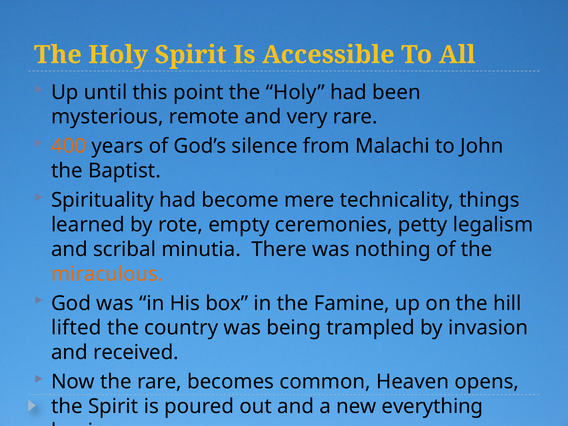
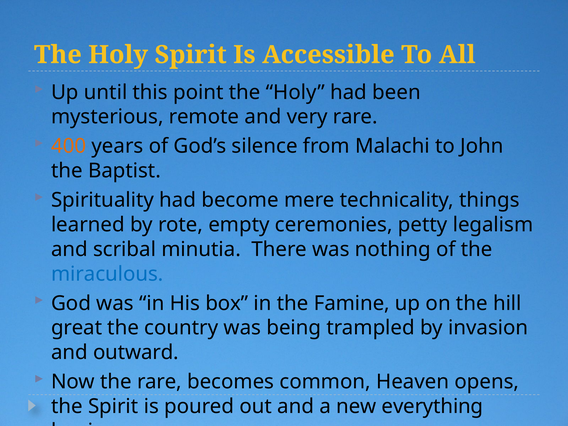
miraculous colour: orange -> blue (107, 274)
lifted: lifted -> great (77, 328)
received: received -> outward (136, 352)
